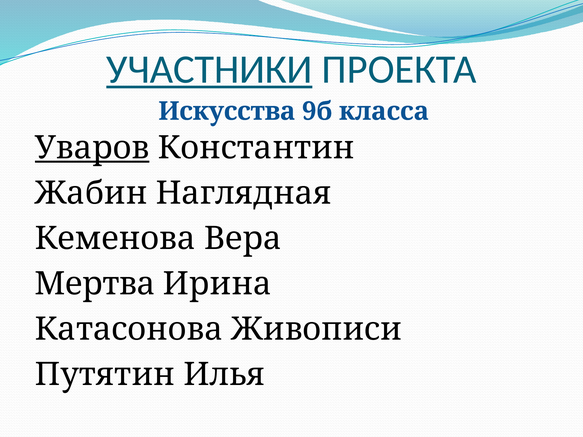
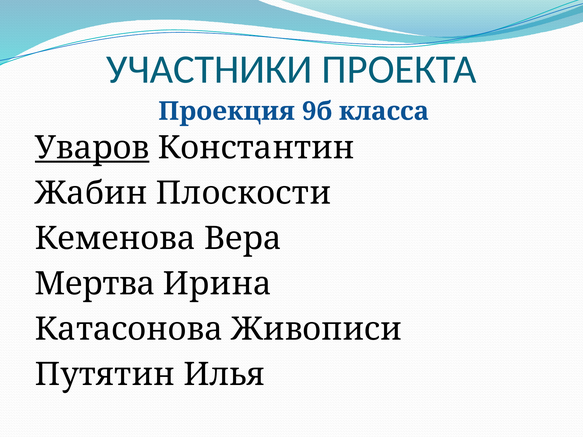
УЧАСТНИКИ underline: present -> none (209, 70)
Искусства: Искусства -> Проекция (227, 111)
Наглядная: Наглядная -> Плоскости (243, 193)
